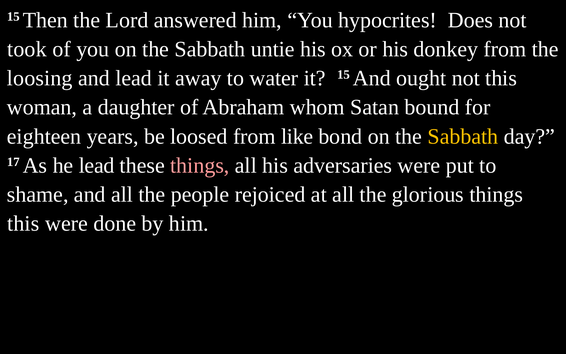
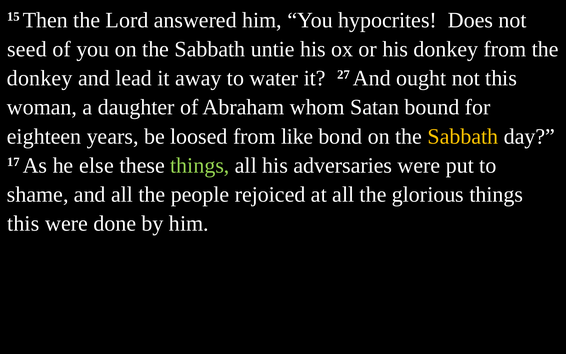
took: took -> seed (27, 49)
loosing: loosing -> donkey (40, 78)
it 15: 15 -> 27 (343, 75)
he lead: lead -> else (96, 165)
things colour: pink -> light green (200, 165)
